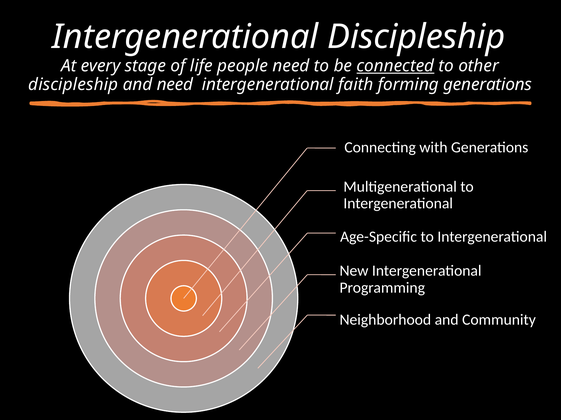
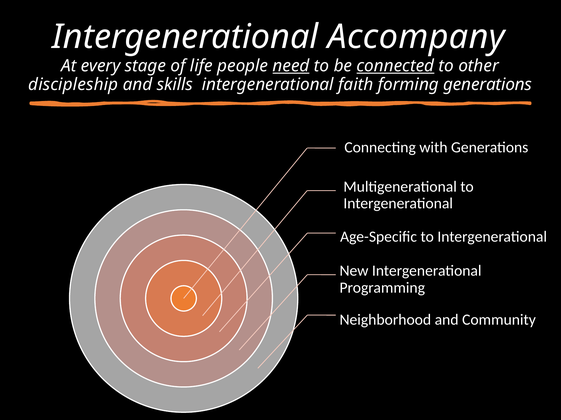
Intergenerational Discipleship: Discipleship -> Accompany (416, 37)
need underline: none -> present (291, 66)
and need: need -> skills (175, 85)
